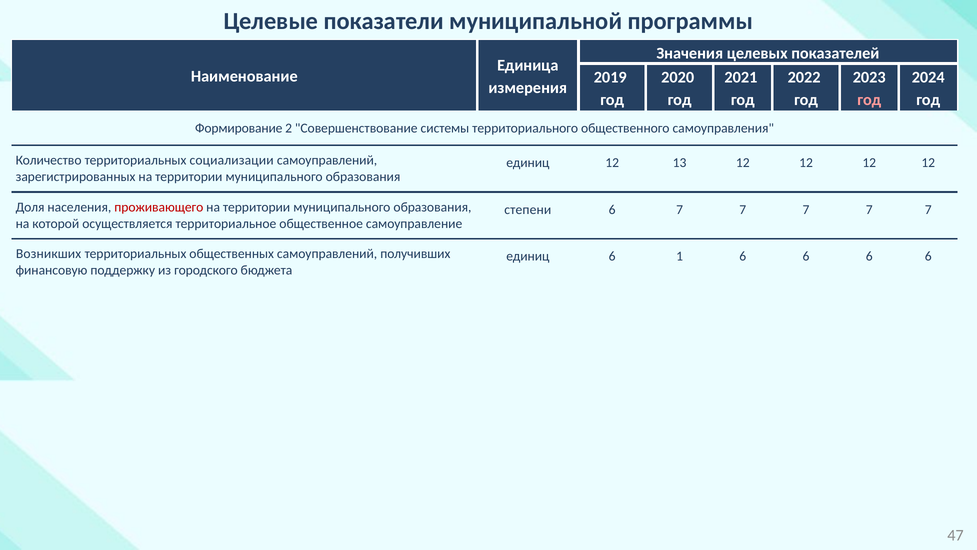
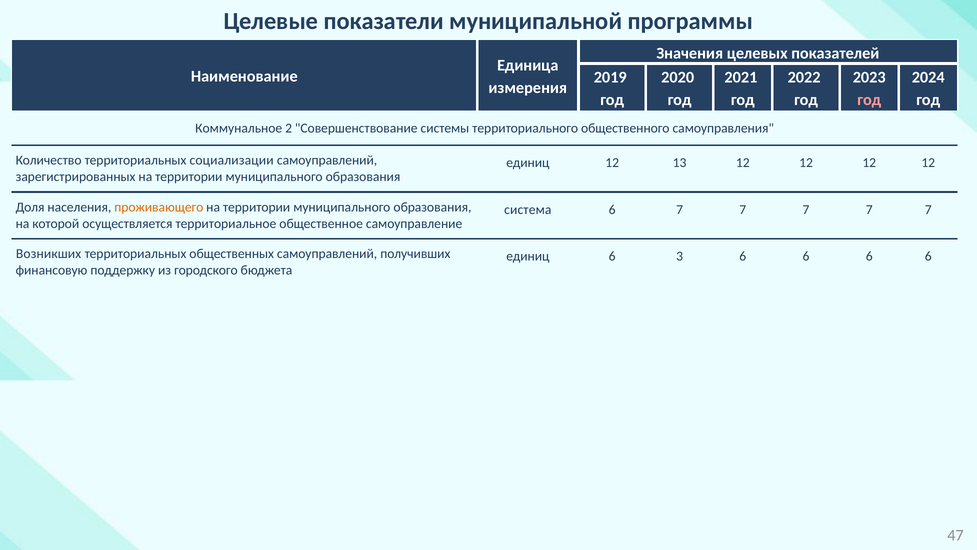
Формирование: Формирование -> Коммунальное (239, 128)
проживающего colour: red -> orange (159, 207)
степени: степени -> система (528, 209)
1: 1 -> 3 (680, 256)
